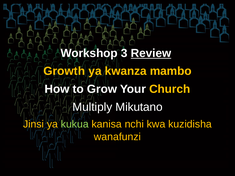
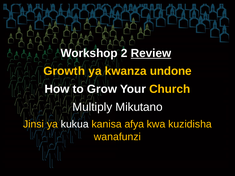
3: 3 -> 2 (124, 53)
mambo: mambo -> undone (171, 71)
kukua colour: light green -> white (75, 124)
nchi: nchi -> afya (134, 124)
